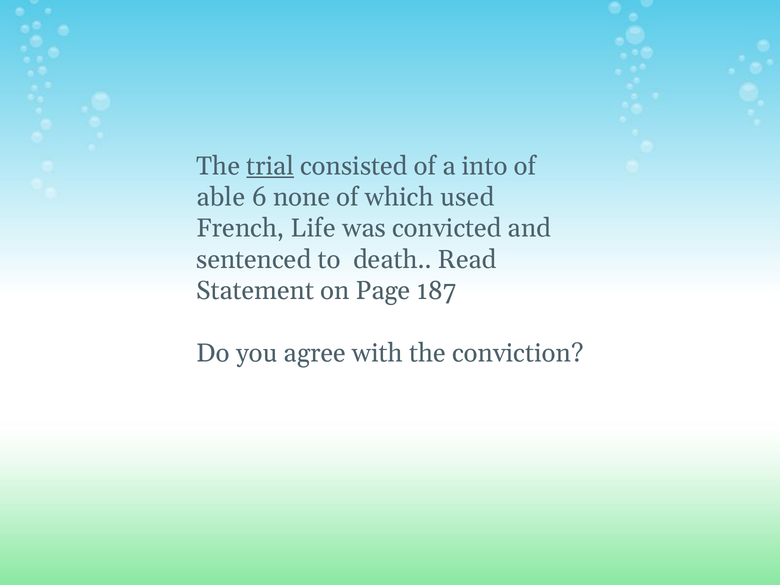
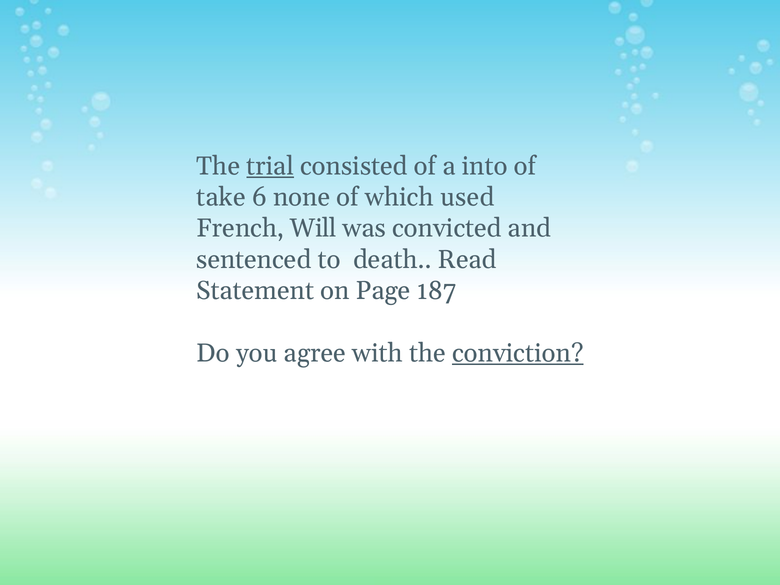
able: able -> take (221, 197)
Life: Life -> Will (313, 228)
conviction underline: none -> present (518, 353)
